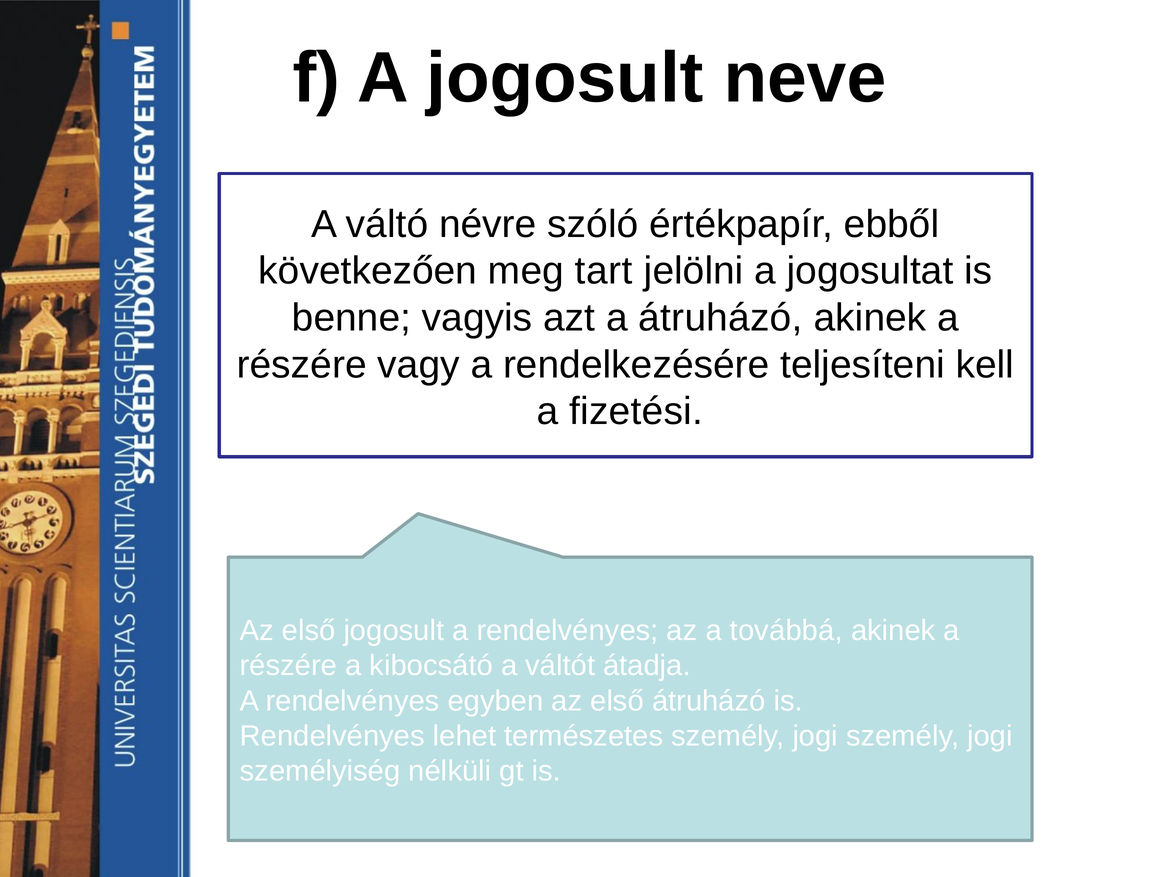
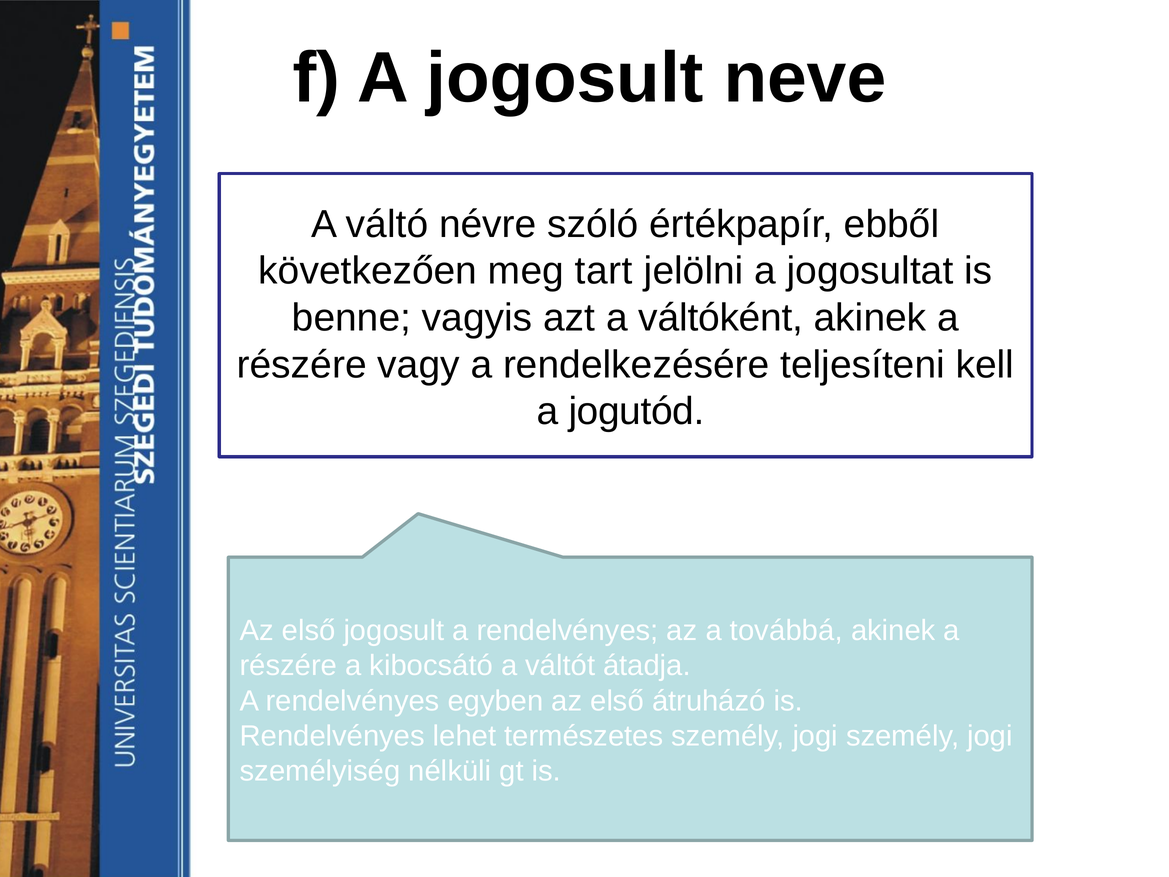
a átruházó: átruházó -> váltóként (721, 318)
fizetési: fizetési -> jogutód (636, 411)
